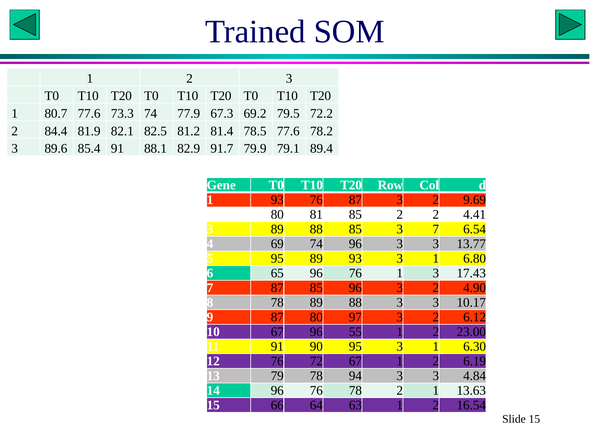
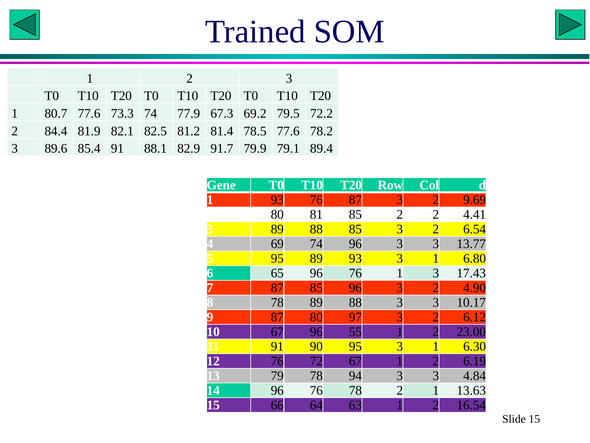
85 3 7: 7 -> 2 (436, 229)
